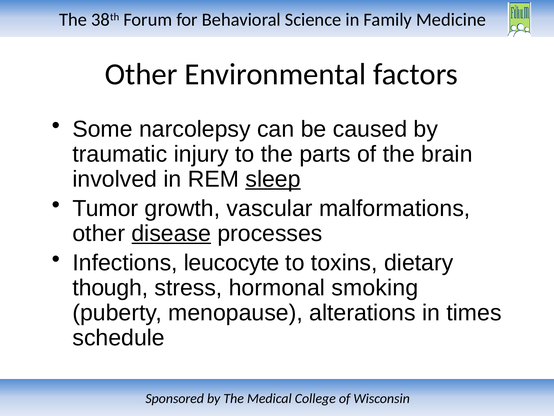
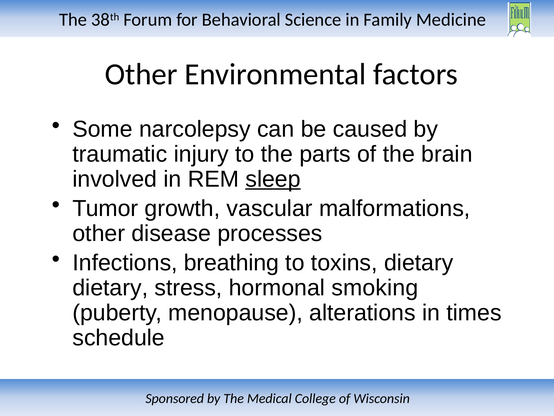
disease underline: present -> none (171, 233)
leucocyte: leucocyte -> breathing (232, 263)
though: though -> dietary (110, 287)
